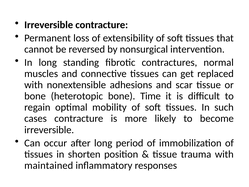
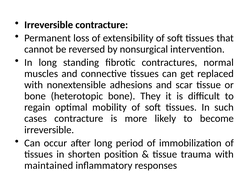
Time: Time -> They (150, 96)
